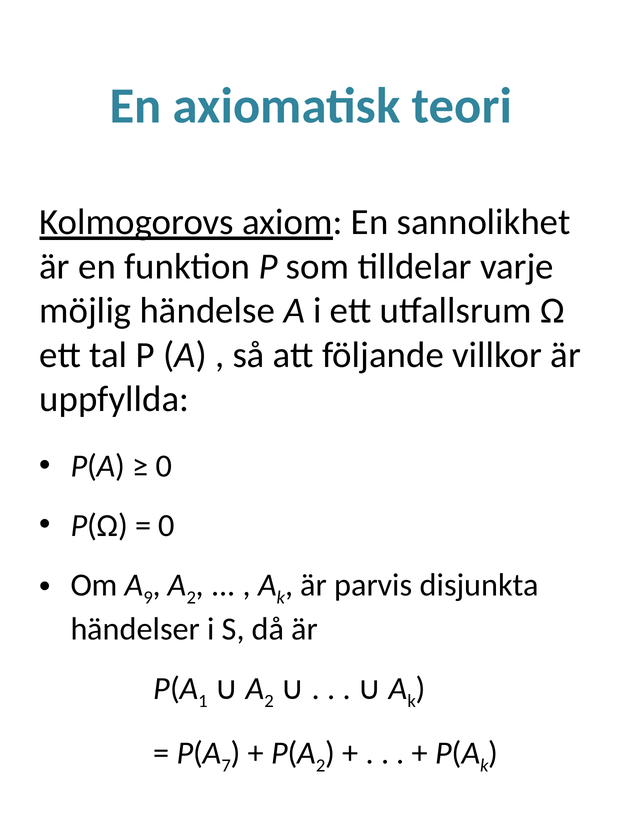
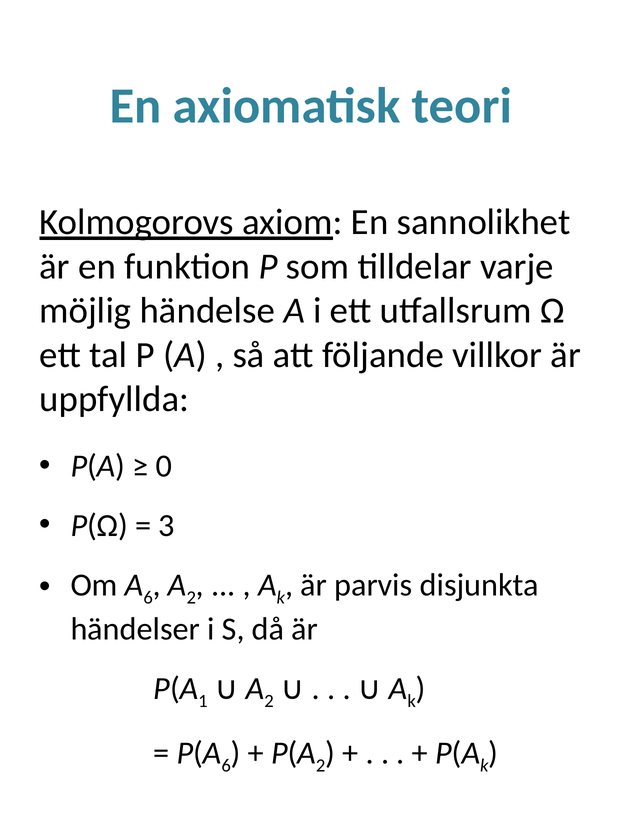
0: 0 -> 3 (167, 526)
A 9: 9 -> 6 (148, 598)
P(A 7: 7 -> 6 (226, 766)
